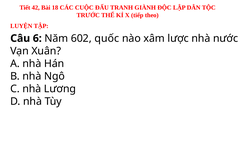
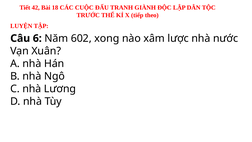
quốc: quốc -> xong (107, 38)
